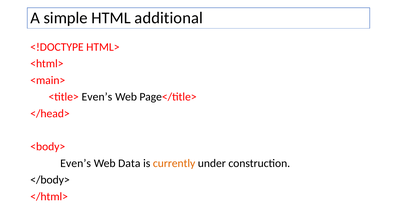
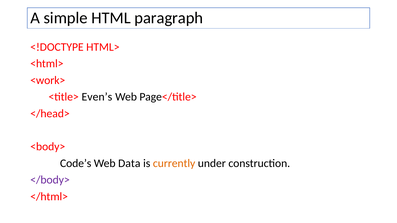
additional: additional -> paragraph (169, 18)
<main>: <main> -> <work> (48, 80)
Even’s: Even’s -> Code’s (76, 163)
</body> colour: black -> purple (50, 180)
